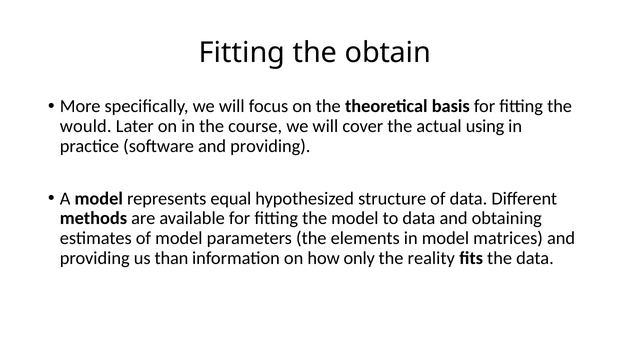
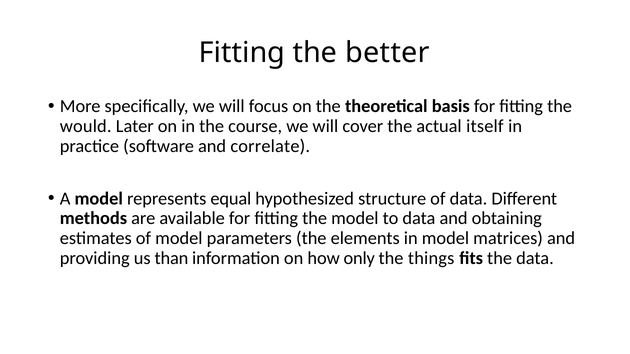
obtain: obtain -> better (388, 53)
using: using -> itself (485, 126)
software and providing: providing -> correlate (270, 146)
reality: reality -> things (431, 258)
